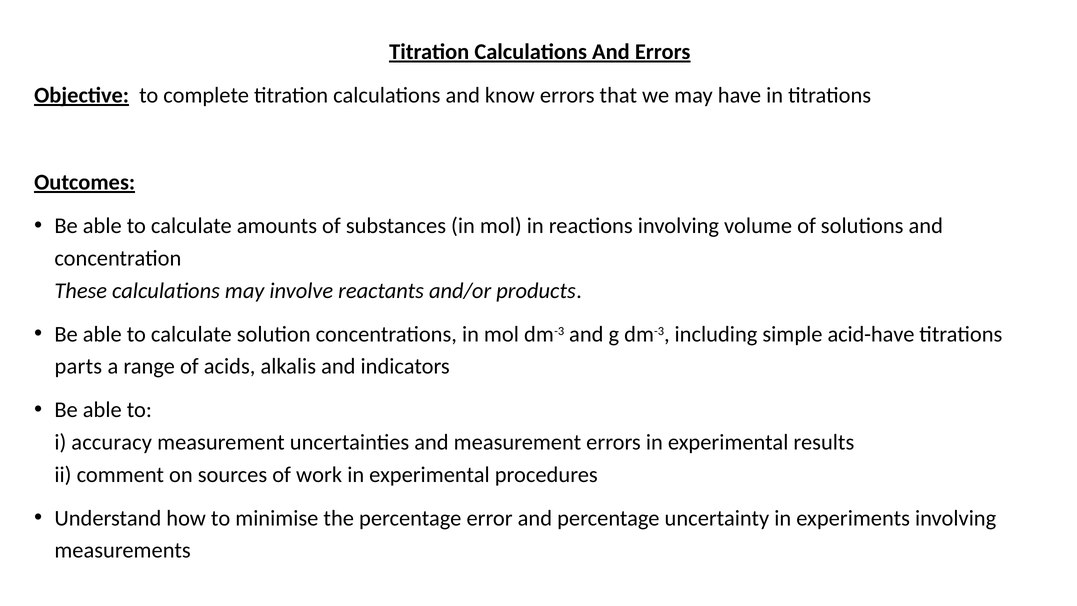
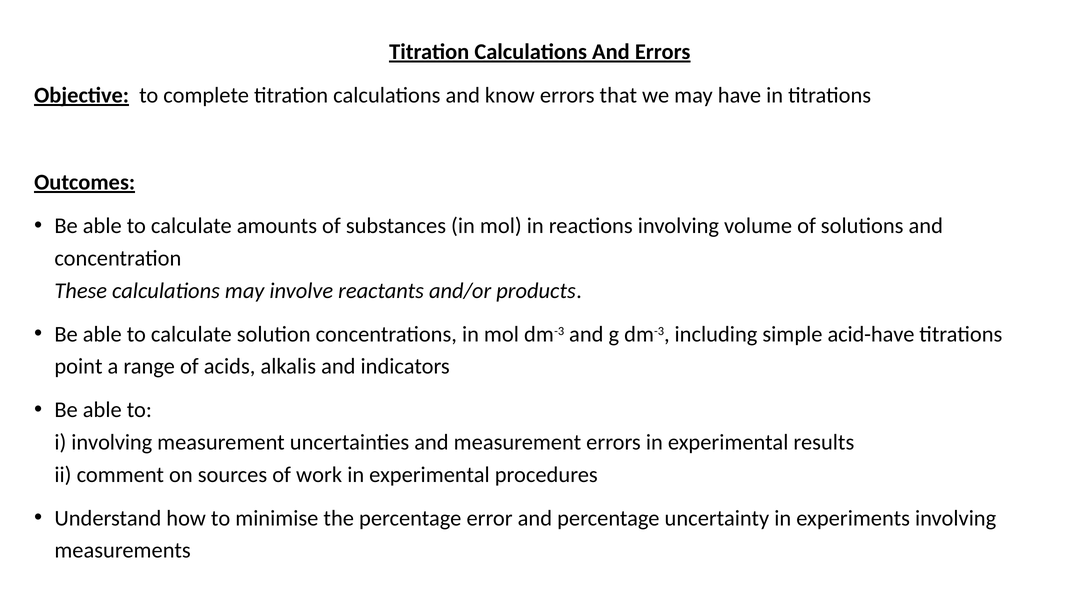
parts: parts -> point (78, 366)
i accuracy: accuracy -> involving (112, 442)
